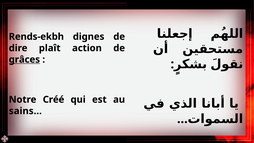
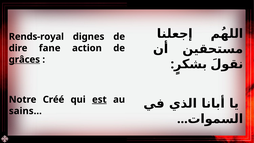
Rends-ekbh: Rends-ekbh -> Rends-royal (36, 37)
plaît: plaît -> fane (50, 48)
est underline: none -> present (99, 99)
